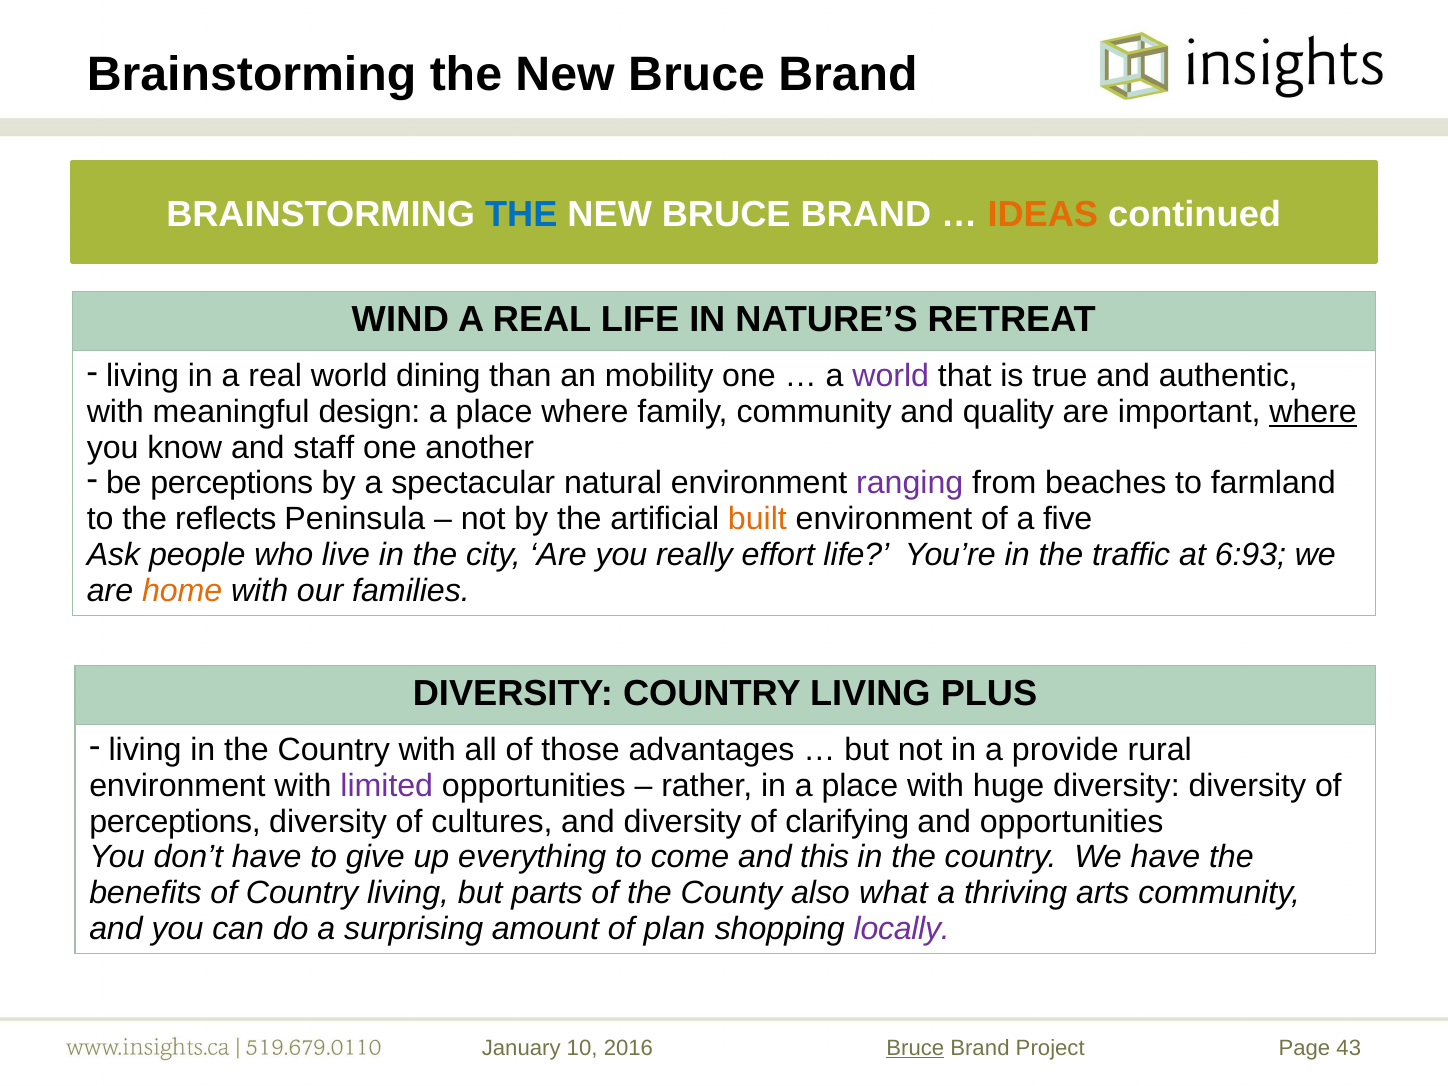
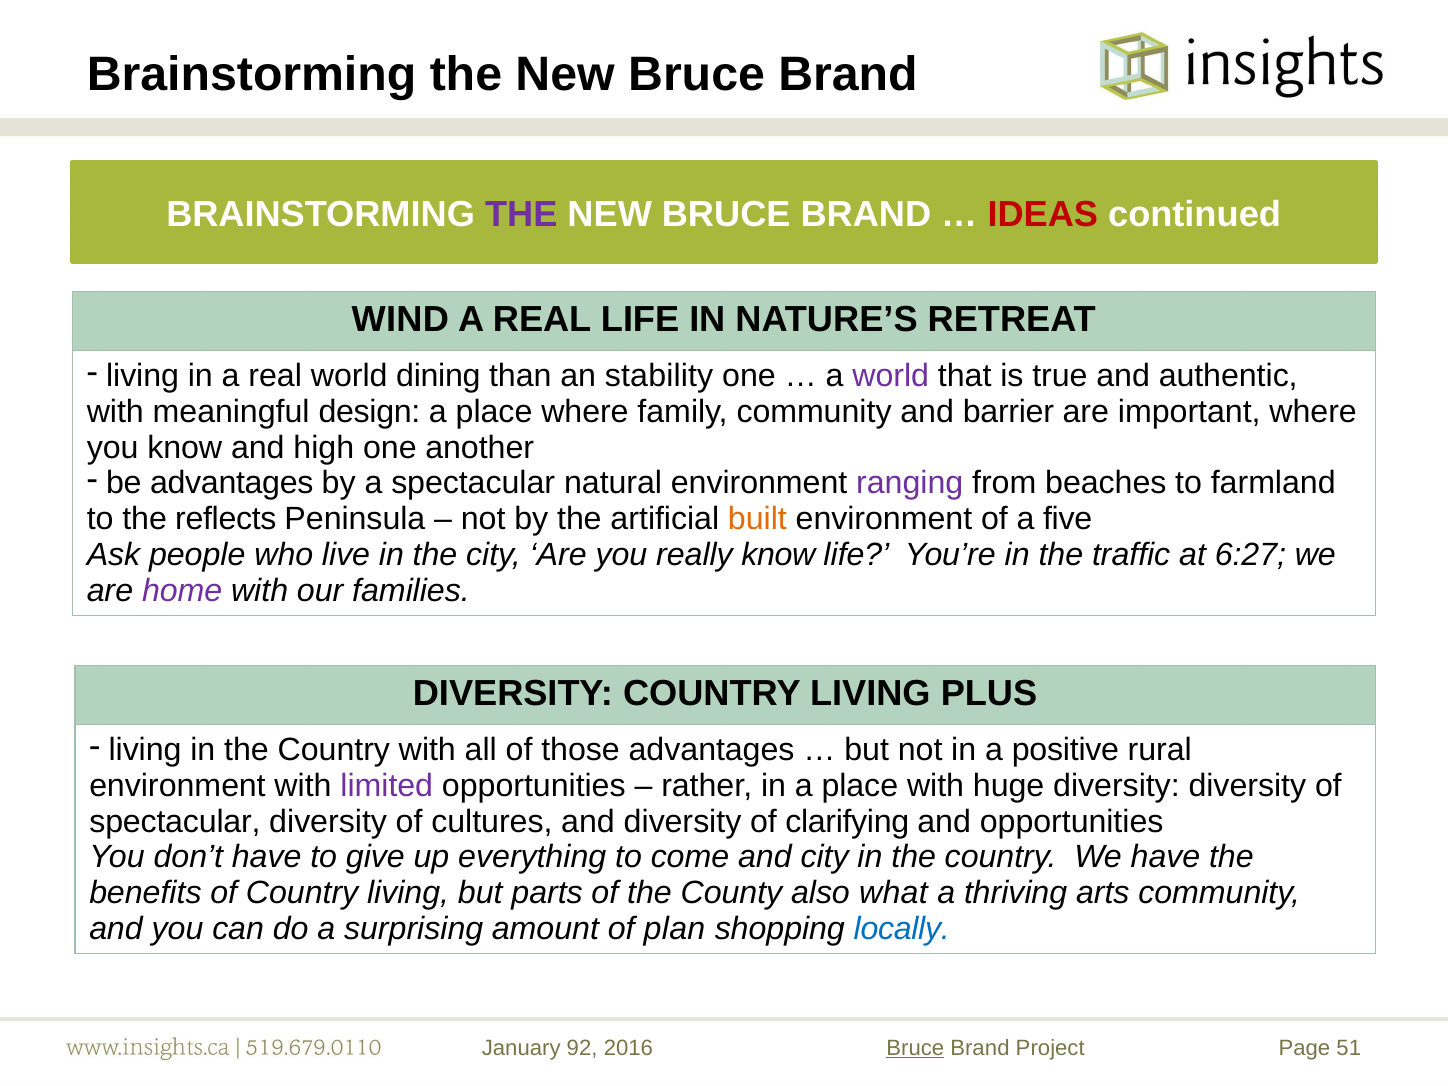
THE colour: blue -> purple (521, 214)
IDEAS colour: orange -> red (1043, 214)
mobility: mobility -> stability (659, 376)
quality: quality -> barrier (1008, 412)
where underline: present -> none (1313, 412)
staff: staff -> high (324, 448)
be perceptions: perceptions -> advantages (232, 483)
really effort: effort -> know (778, 555)
6:93: 6:93 -> 6:27 (1250, 555)
home colour: orange -> purple (182, 590)
provide: provide -> positive (1065, 750)
perceptions: perceptions -> spectacular (175, 821)
and this: this -> city (825, 857)
locally colour: purple -> blue (902, 929)
10: 10 -> 92 (582, 1048)
43: 43 -> 51 (1349, 1048)
